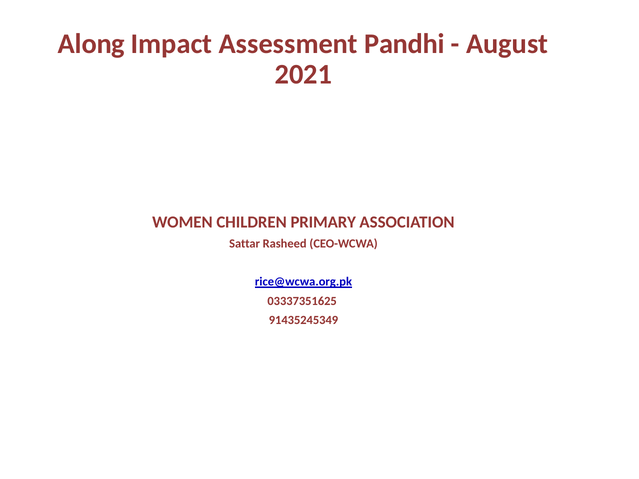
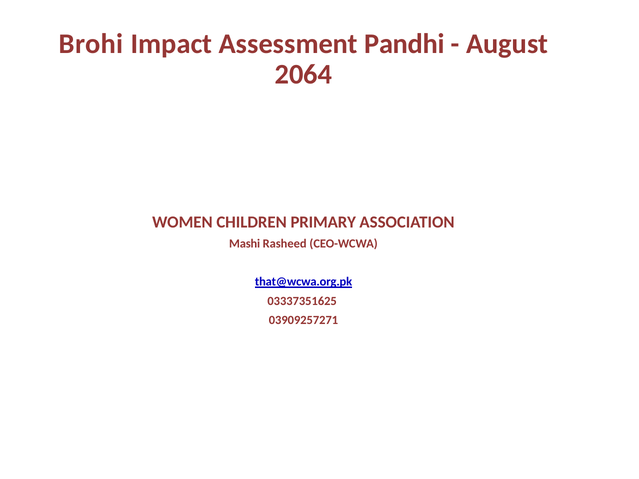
Along: Along -> Brohi (91, 44)
2021: 2021 -> 2064 (303, 75)
Sattar: Sattar -> Mashi (245, 244)
rice@wcwa.org.pk: rice@wcwa.org.pk -> that@wcwa.org.pk (304, 282)
91435245349: 91435245349 -> 03909257271 (303, 321)
